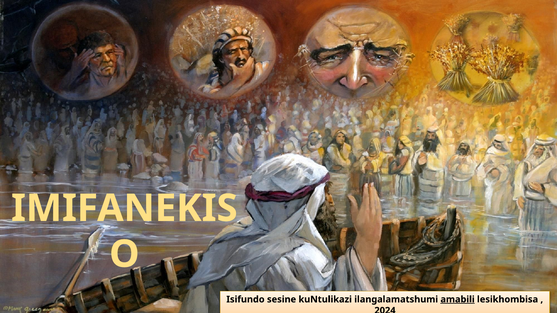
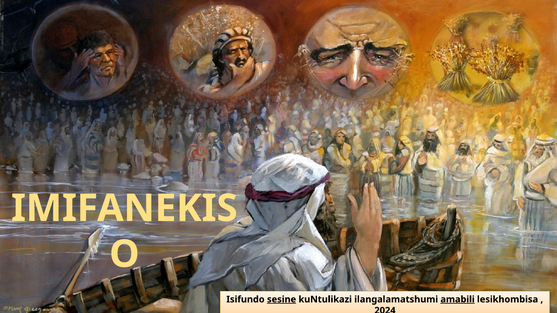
sesine underline: none -> present (282, 300)
